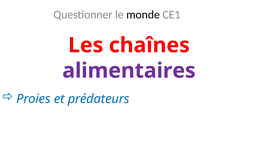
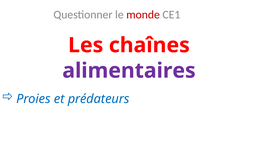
monde colour: black -> red (143, 15)
